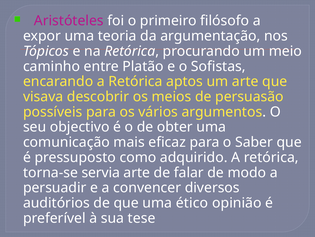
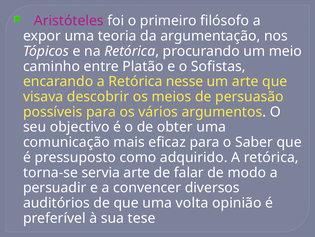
aptos: aptos -> nesse (185, 81)
ético: ético -> volta (192, 202)
